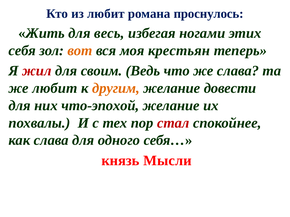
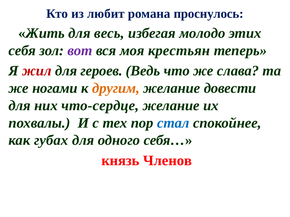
ногами: ногами -> молодо (202, 33)
вот colour: orange -> purple (80, 51)
своим: своим -> героев (102, 71)
же любит: любит -> ногами (55, 88)
что-эпохой: что-эпохой -> что-сердце (100, 106)
стал colour: red -> blue (173, 123)
как слава: слава -> губах (51, 141)
Мысли: Мысли -> Членов (168, 161)
